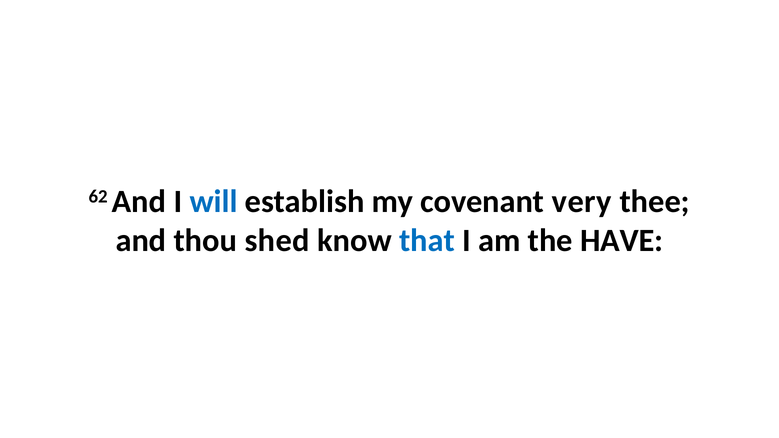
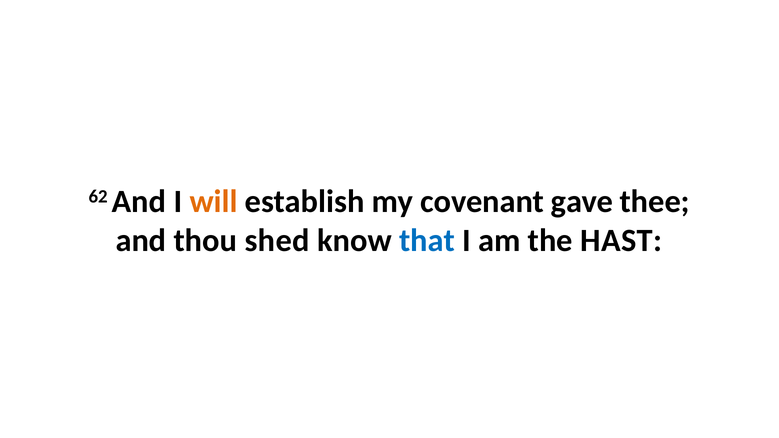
will colour: blue -> orange (214, 202)
very: very -> gave (582, 202)
HAVE: HAVE -> HAST (621, 241)
